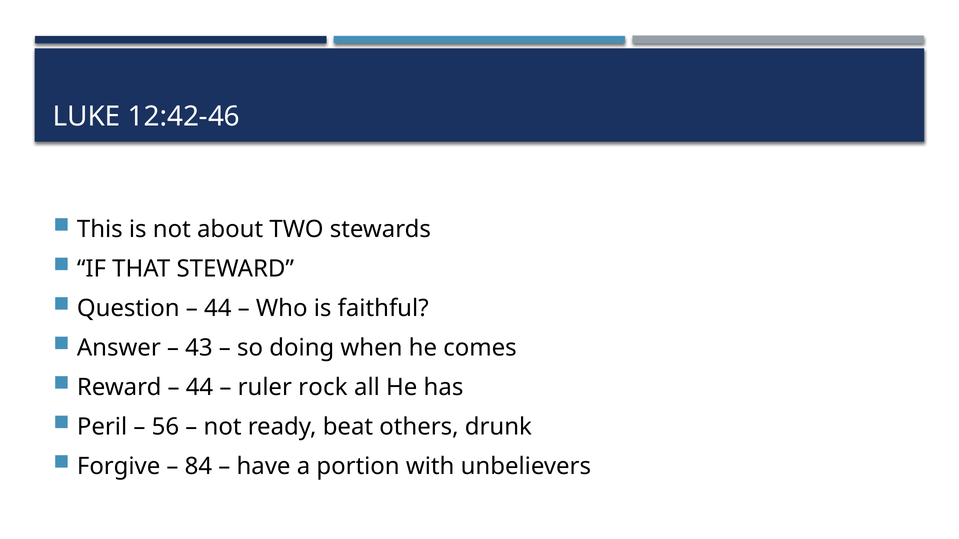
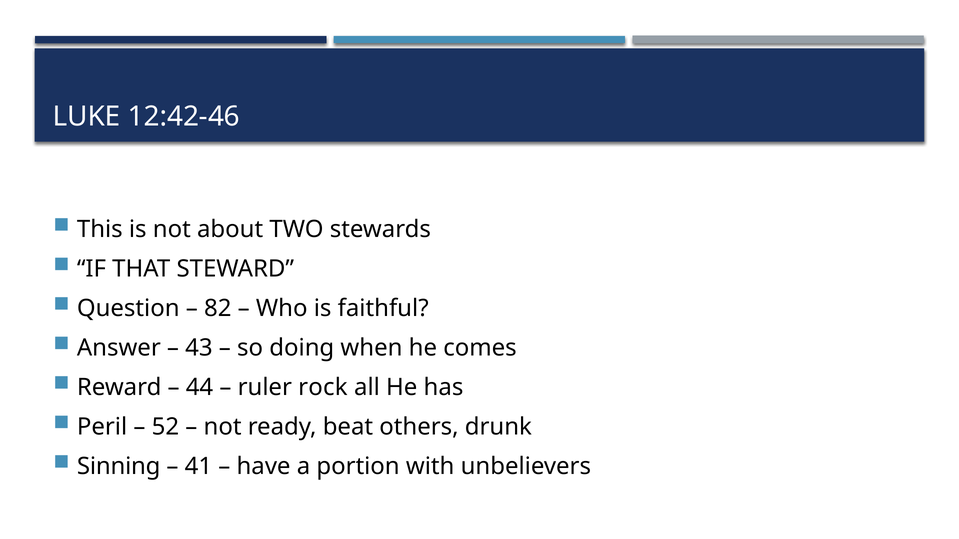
44: 44 -> 82 (218, 308)
56: 56 -> 52 (165, 427)
Forgive: Forgive -> Sinning (119, 467)
84: 84 -> 41 (198, 467)
